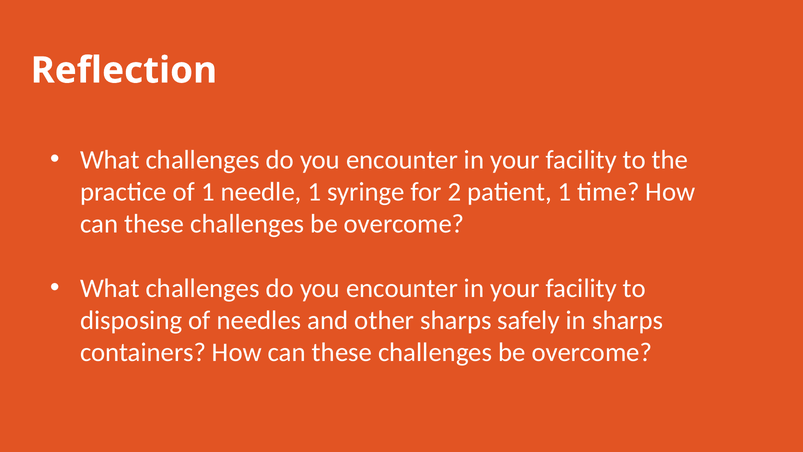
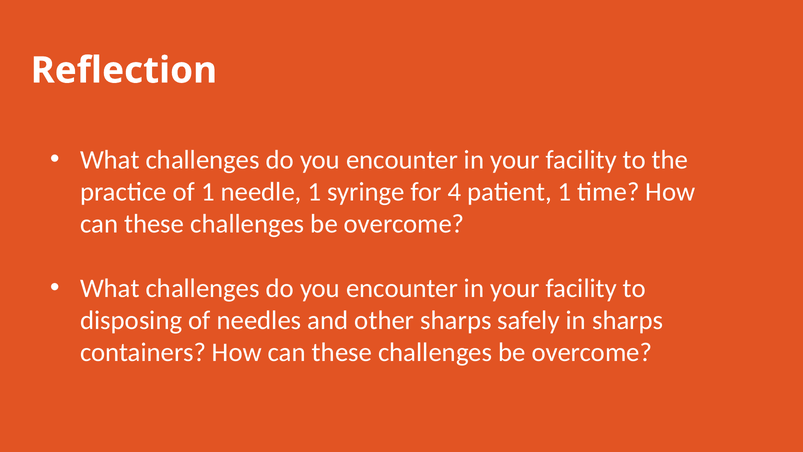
2: 2 -> 4 (455, 192)
